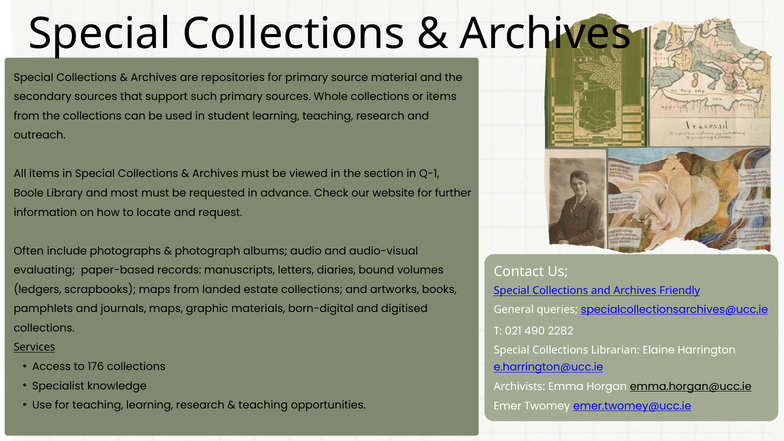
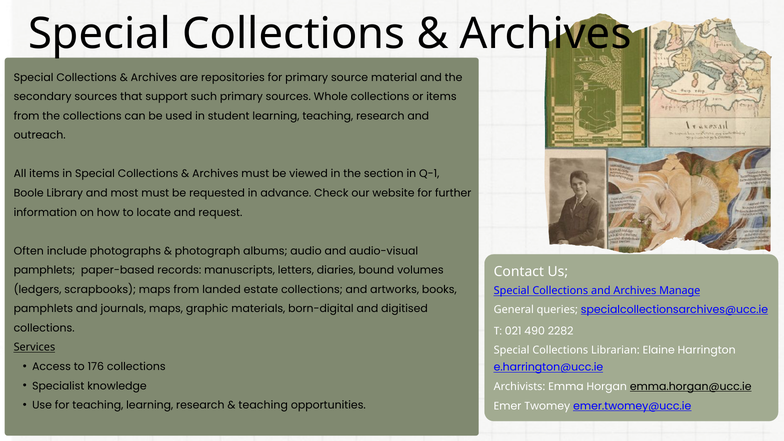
evaluating: evaluating -> pamphlets (44, 270)
Friendly: Friendly -> Manage (680, 291)
